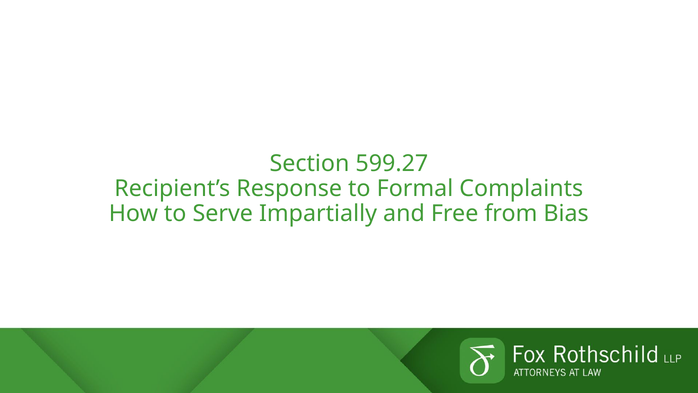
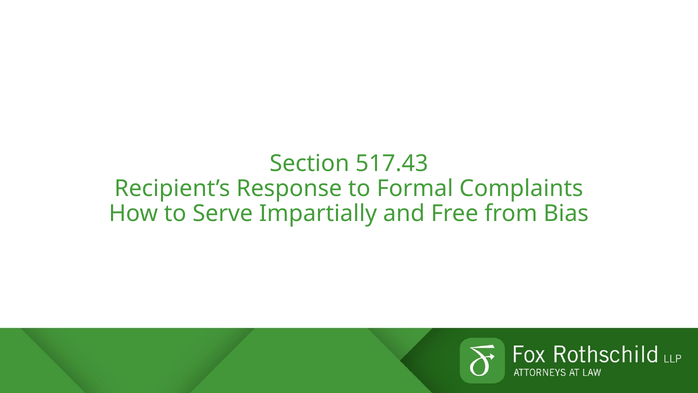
599.27: 599.27 -> 517.43 (392, 163)
